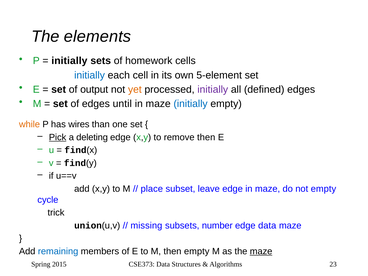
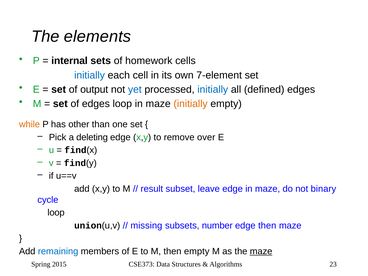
initially: initially -> internal (69, 61)
5-element: 5-element -> 7-element (219, 75)
yet colour: orange -> blue (135, 89)
initially colour: purple -> blue (213, 89)
edges until: until -> loop (122, 104)
initially colour: blue -> orange (191, 104)
wires: wires -> other (79, 124)
Pick underline: present -> none (58, 137)
remove then: then -> over (206, 137)
place: place -> result (152, 189)
not empty: empty -> binary (323, 189)
trick: trick -> loop (56, 213)
edge data: data -> then (267, 226)
